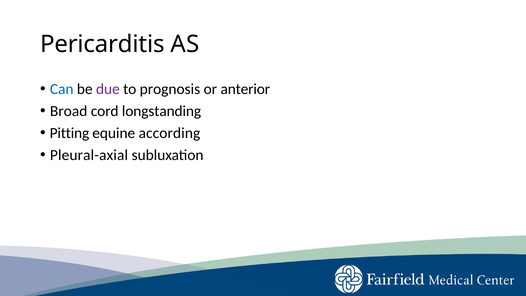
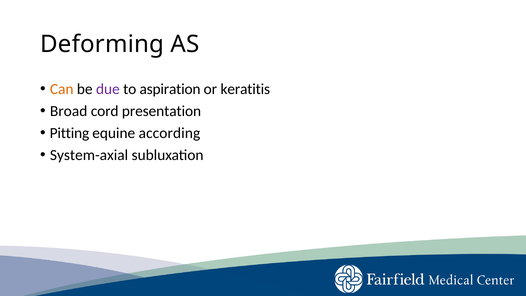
Pericarditis: Pericarditis -> Deforming (102, 44)
Can colour: blue -> orange (62, 89)
prognosis: prognosis -> aspiration (170, 89)
anterior: anterior -> keratitis (245, 89)
longstanding: longstanding -> presentation (162, 111)
Pleural-axial: Pleural-axial -> System-axial (89, 155)
